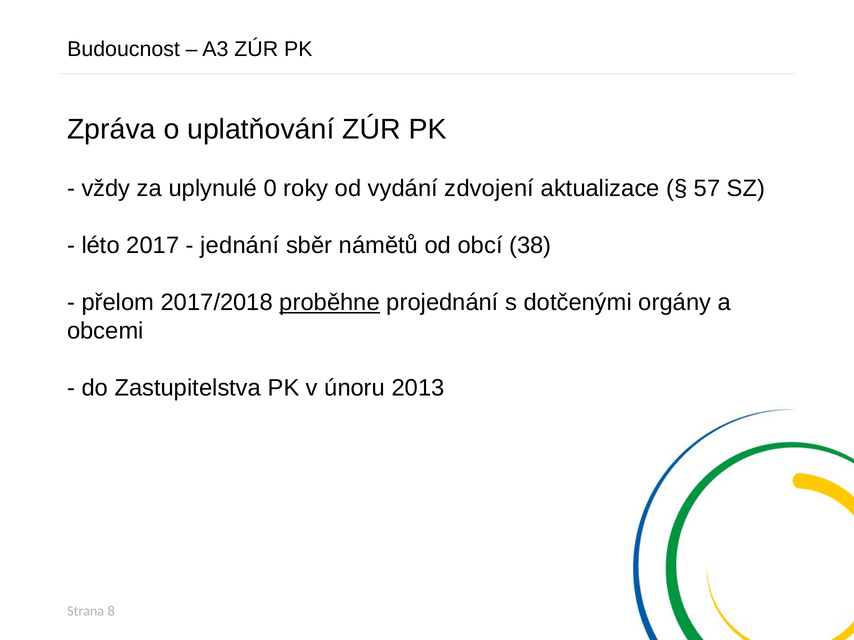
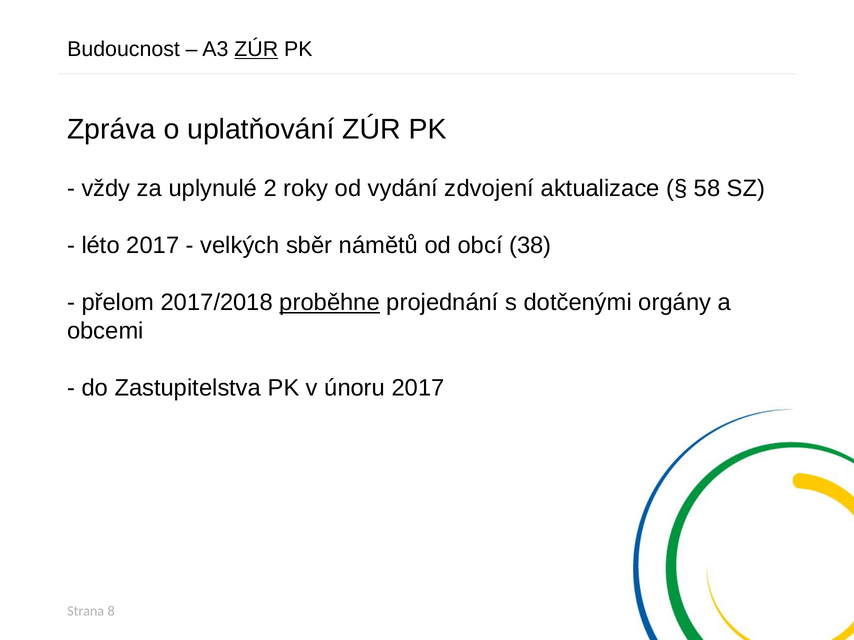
ZÚR underline: none -> present (256, 49)
0: 0 -> 2 (270, 189)
57: 57 -> 58 (707, 189)
jednání: jednání -> velkých (240, 246)
únoru 2013: 2013 -> 2017 (418, 388)
